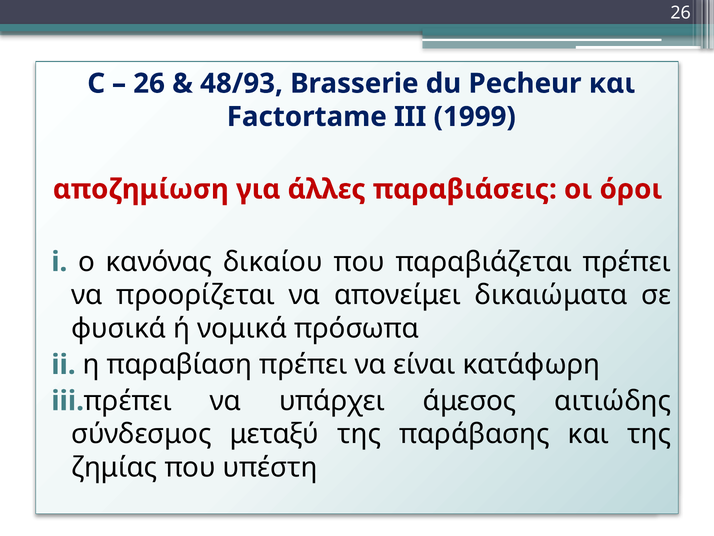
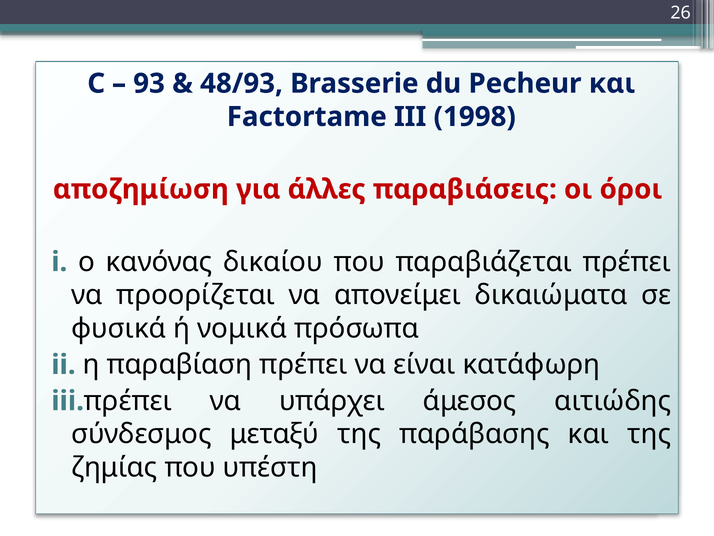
26: 26 -> 93 (149, 83)
1999: 1999 -> 1998 (475, 117)
